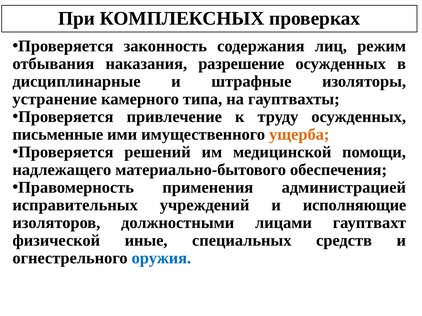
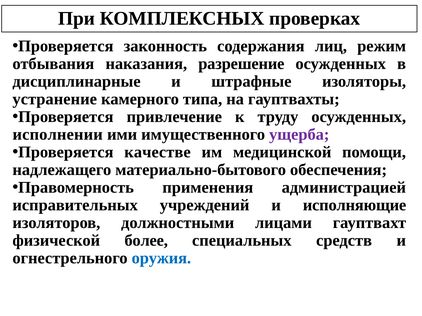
письменные: письменные -> исполнении (58, 135)
ущерба colour: orange -> purple (299, 135)
решений: решений -> качестве (158, 152)
иные: иные -> более (146, 241)
